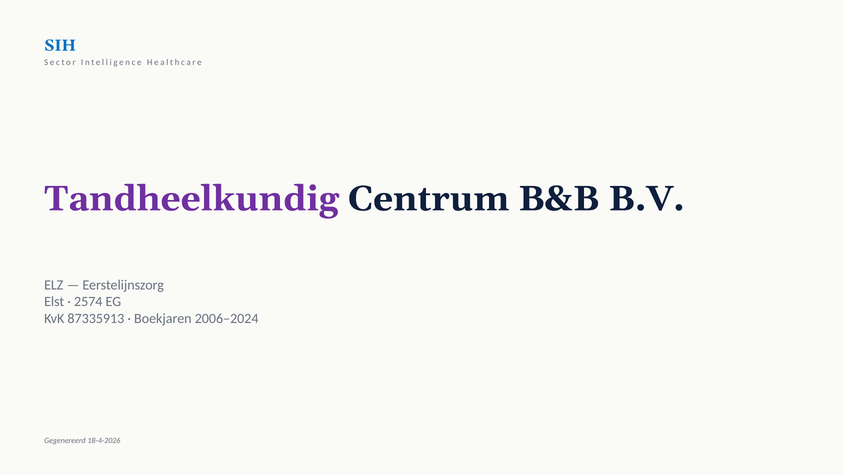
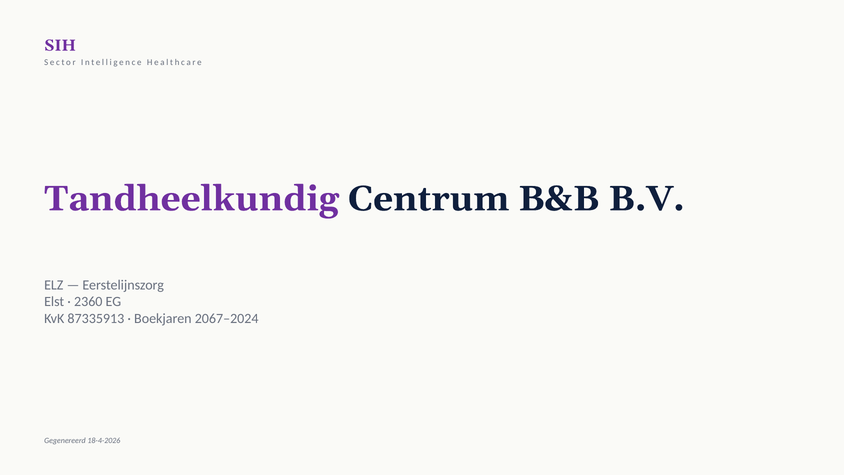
SIH colour: blue -> purple (60, 45)
2574: 2574 -> 2360 (88, 302)
2006–2024: 2006–2024 -> 2067–2024 (227, 318)
